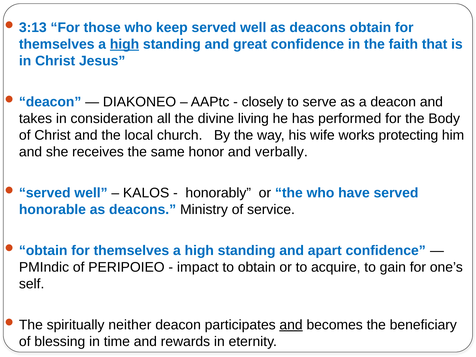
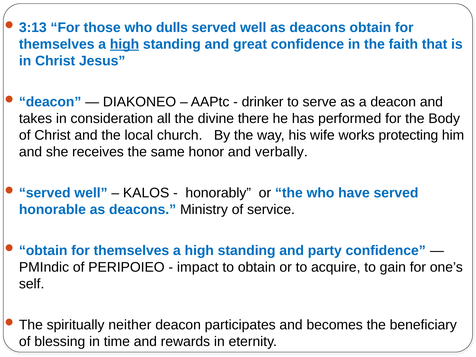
keep: keep -> dulls (172, 28)
closely: closely -> drinker (263, 102)
living: living -> there (253, 119)
apart: apart -> party (325, 250)
and underline: present -> none (291, 325)
